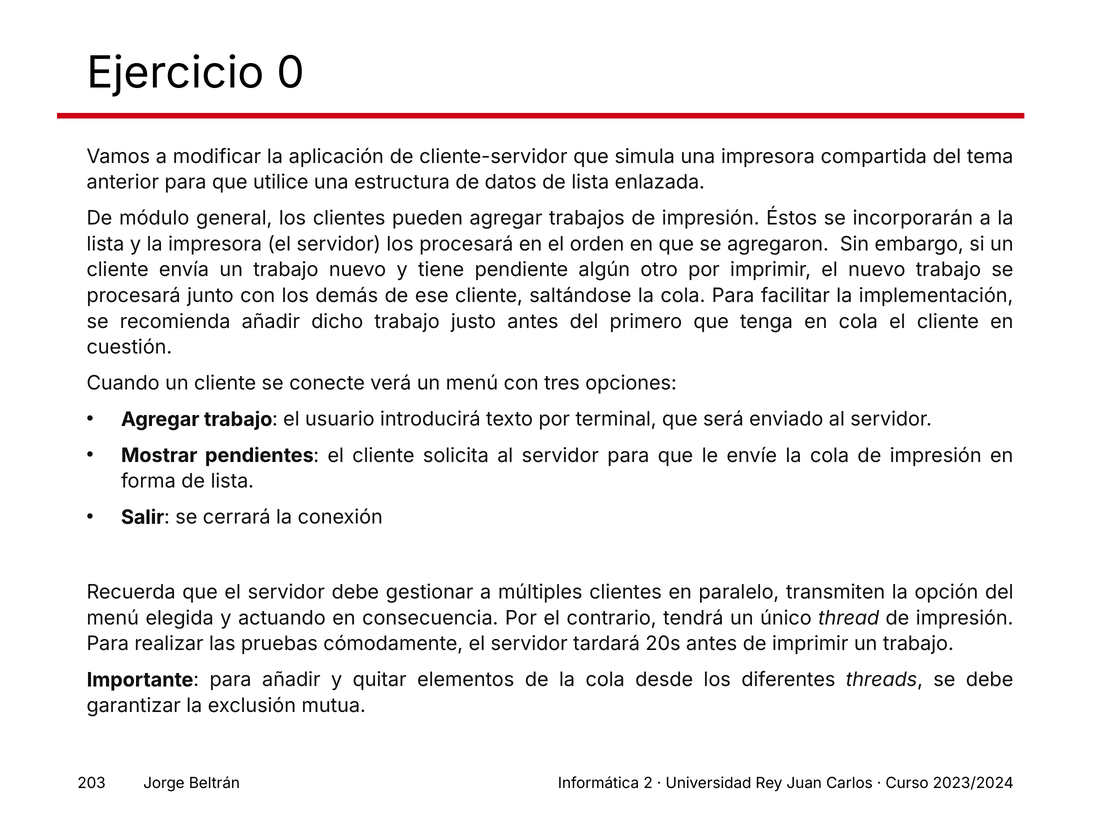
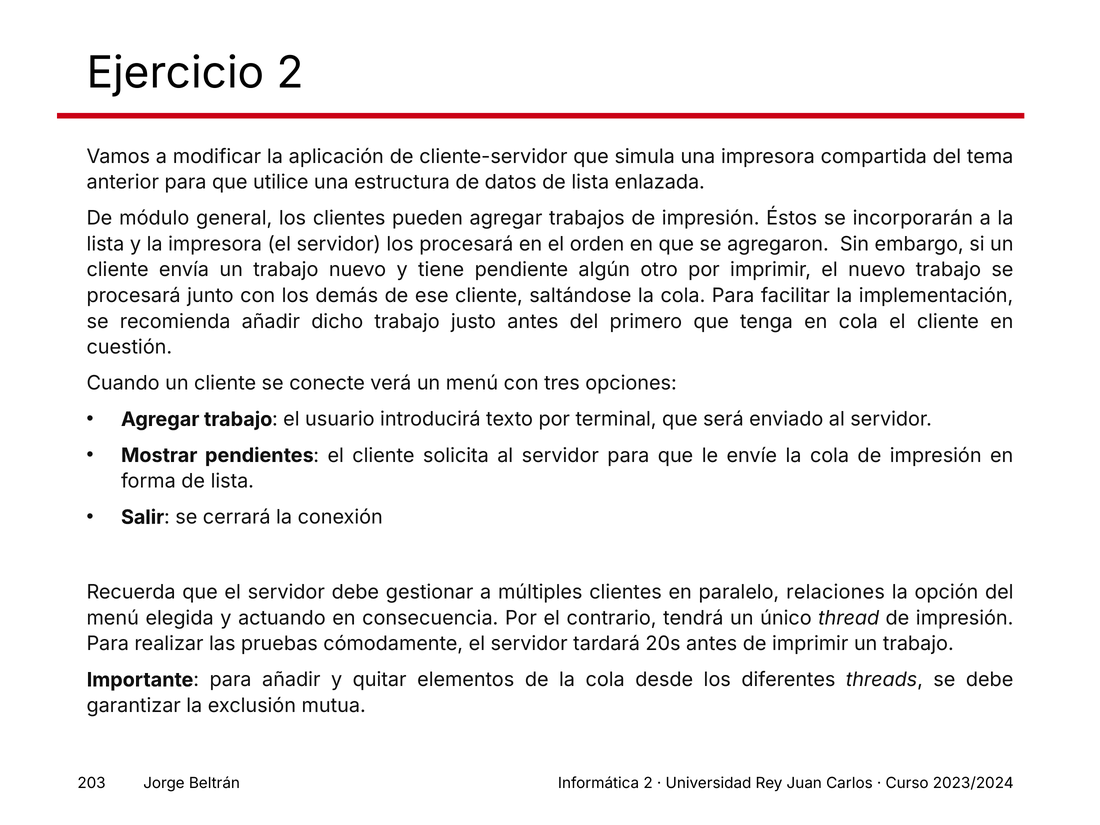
Ejercicio 0: 0 -> 2 (290, 73)
transmiten: transmiten -> relaciones (836, 592)
